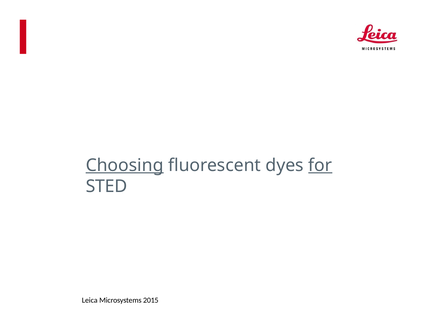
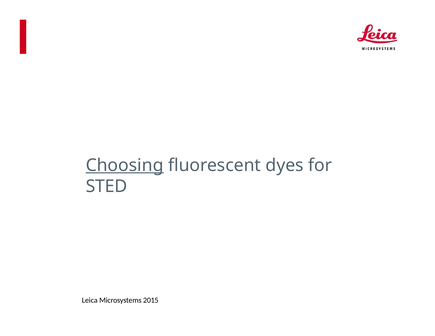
for underline: present -> none (320, 165)
